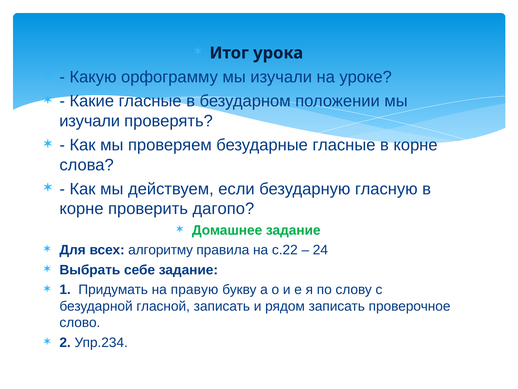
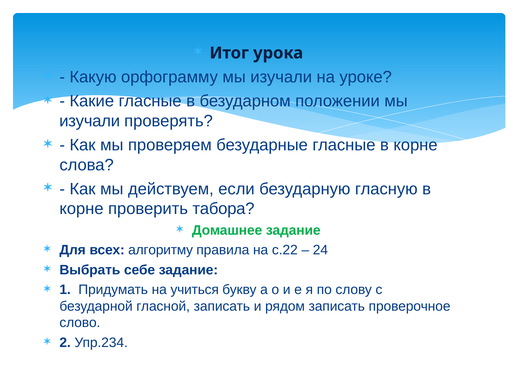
дагопо: дагопо -> табора (224, 209)
правую: правую -> учиться (195, 289)
